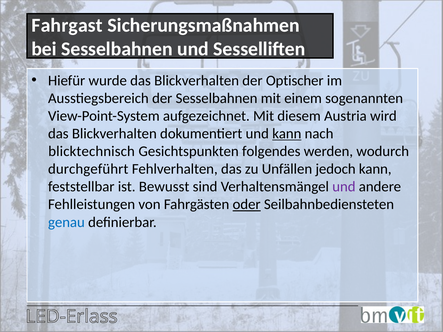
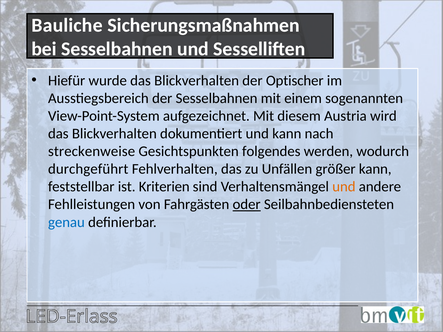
Fahrgast: Fahrgast -> Bauliche (67, 25)
kann underline: present -> none (287, 134)
blicktechnisch: blicktechnisch -> streckenweise (92, 151)
jedoch: jedoch -> größer (336, 169)
Bewusst: Bewusst -> Kriterien (164, 187)
und colour: purple -> orange (344, 187)
